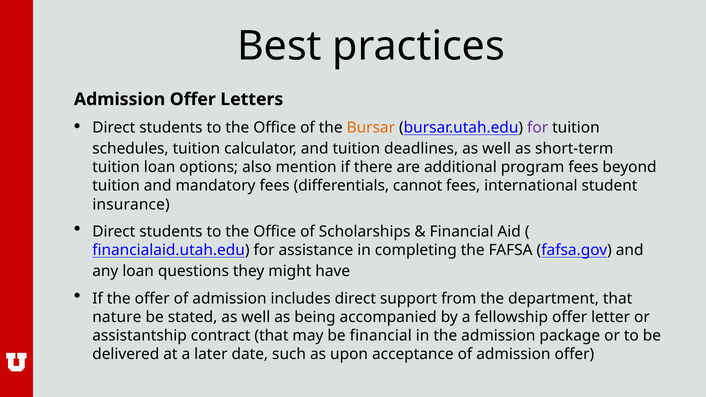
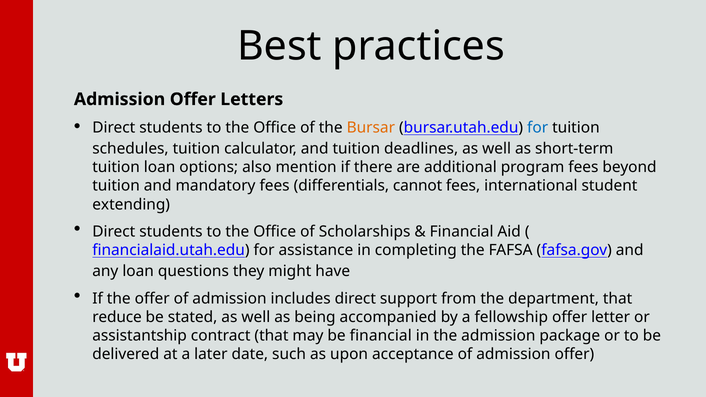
for colour: purple -> blue (538, 128)
insurance: insurance -> extending (131, 204)
nature: nature -> reduce (117, 317)
